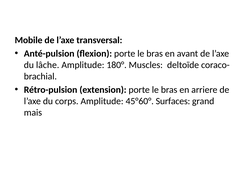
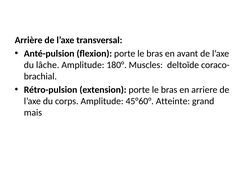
Mobile: Mobile -> Arrière (29, 40)
Surfaces: Surfaces -> Atteinte (173, 101)
